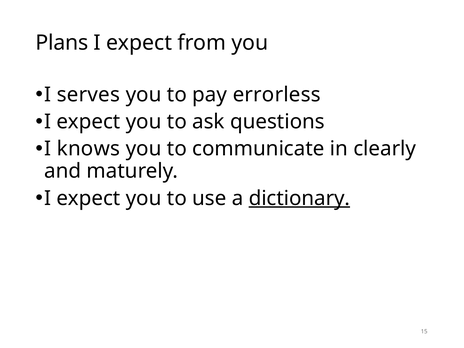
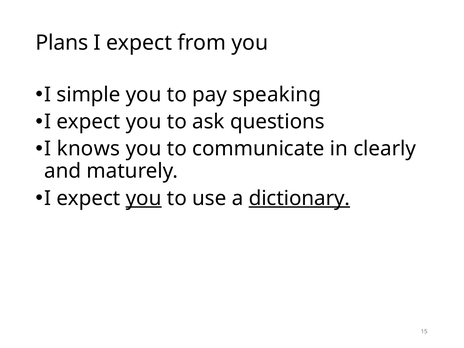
serves: serves -> simple (89, 95)
errorless: errorless -> speaking (277, 95)
you underline: none -> present (144, 198)
